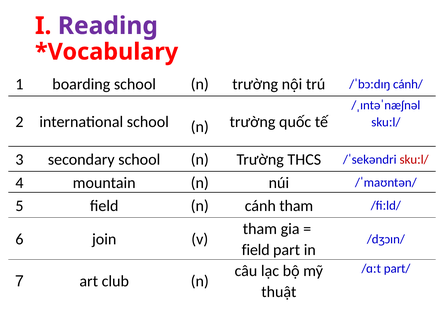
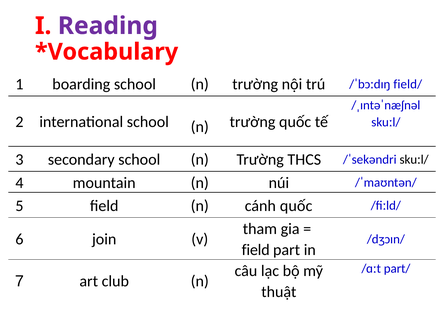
cánh/: cánh/ -> field/ (408, 84)
skuːl/ colour: red -> black (414, 160)
cánh tham: tham -> quốc (296, 206)
